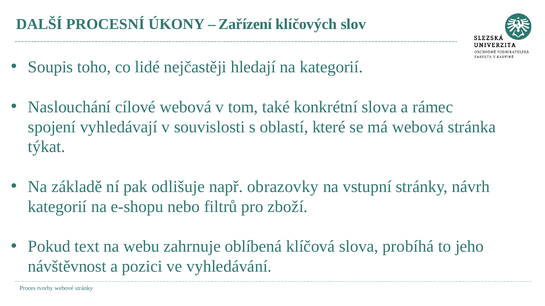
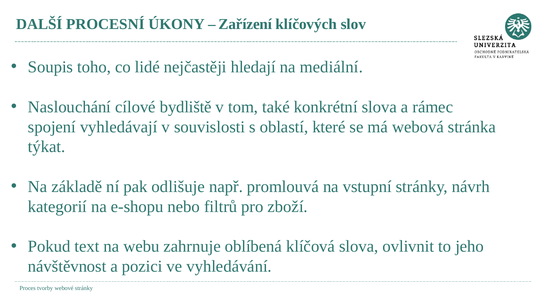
na kategorií: kategorií -> mediální (331, 67)
cílové webová: webová -> bydliště (186, 107)
obrazovky: obrazovky -> promlouvá (283, 187)
probíhá: probíhá -> ovlivnit (408, 247)
